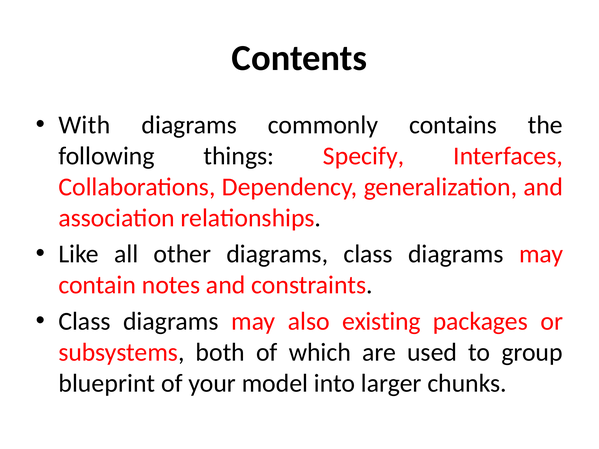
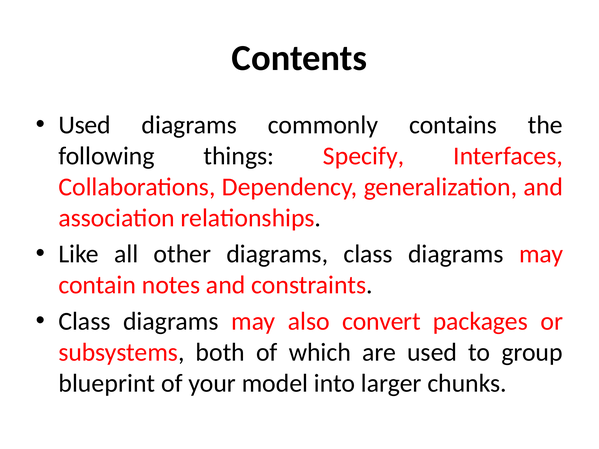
With: With -> Used (85, 125)
existing: existing -> convert (381, 322)
